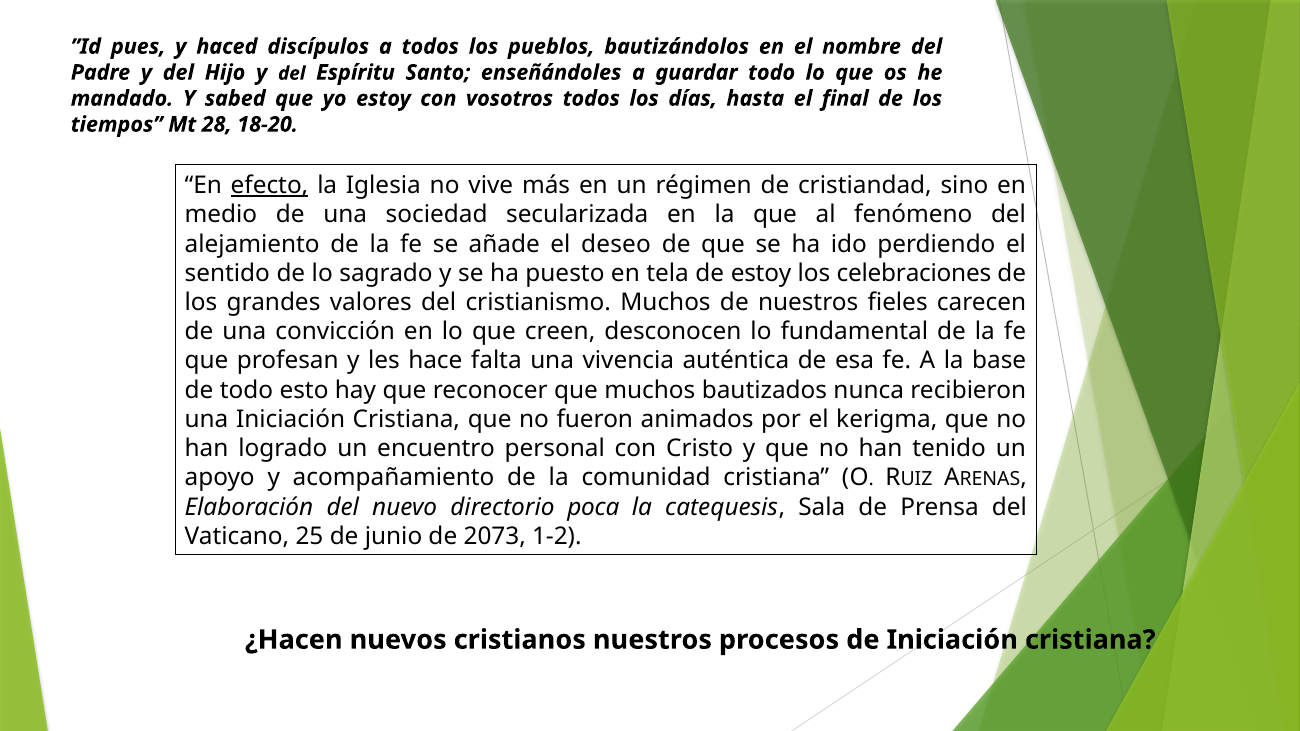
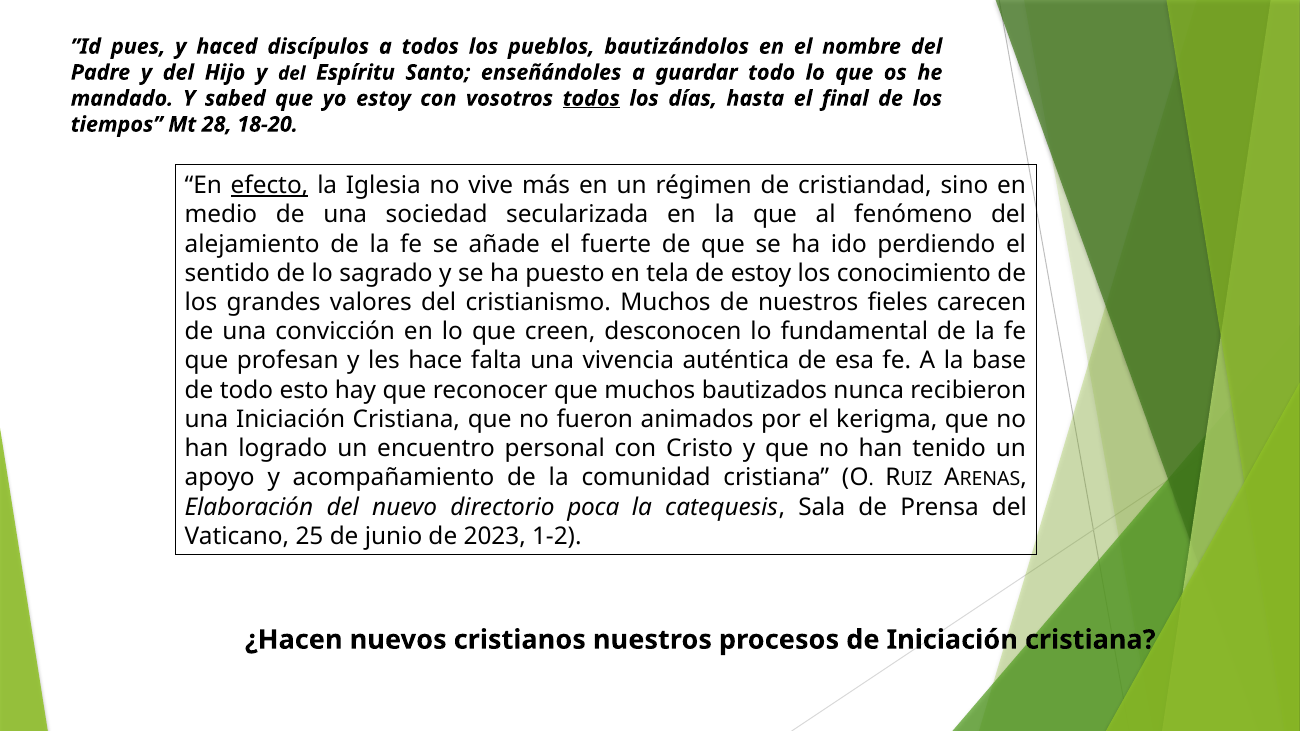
todos underline: none -> present (591, 99)
deseo: deseo -> fuerte (616, 244)
celebraciones: celebraciones -> conocimiento (914, 273)
2073: 2073 -> 2023 (495, 537)
